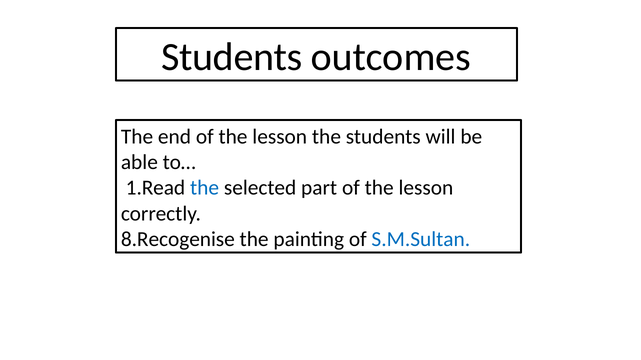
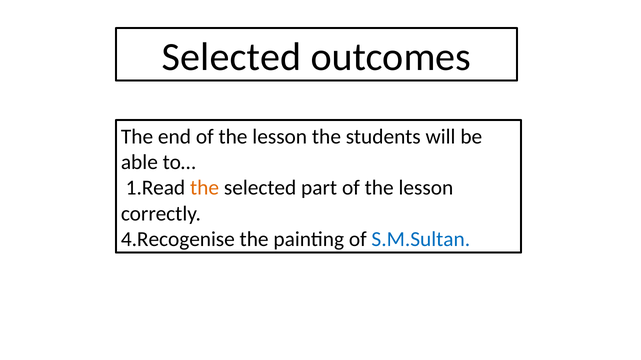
Students: Students -> Selected (232, 57)
the colour: blue -> orange (205, 188)
8.Recogenise: 8.Recogenise -> 4.Recogenise (178, 239)
